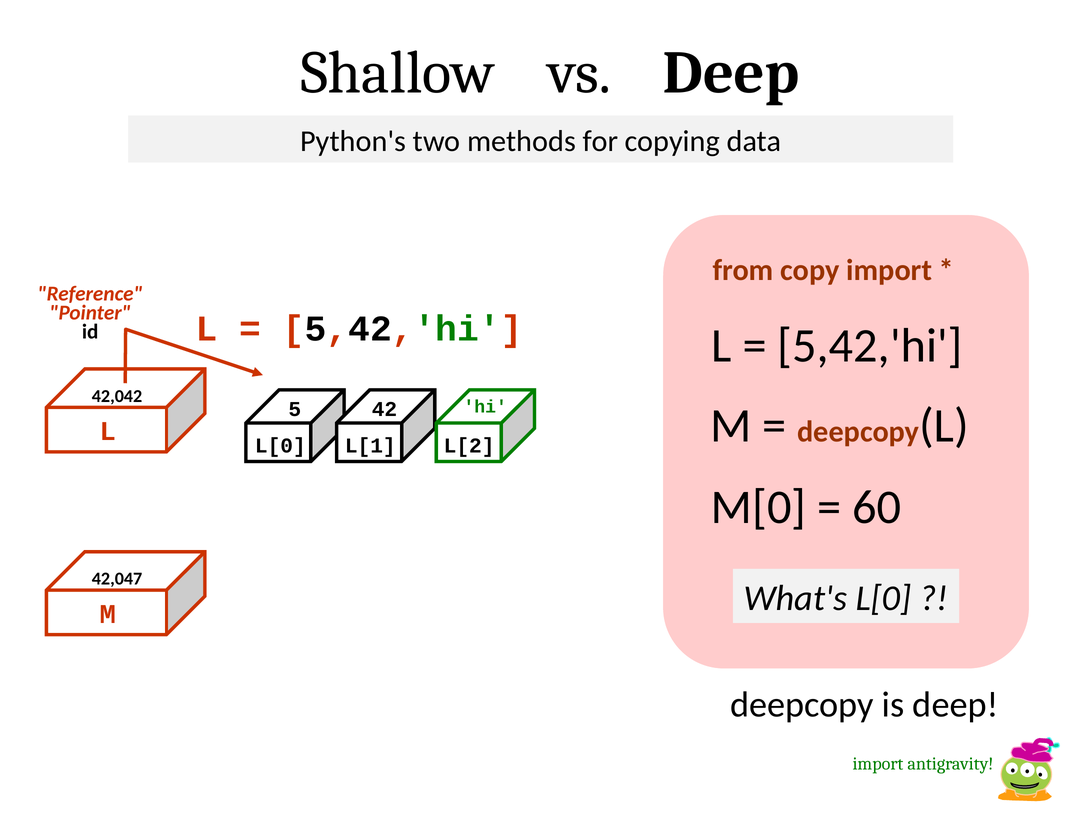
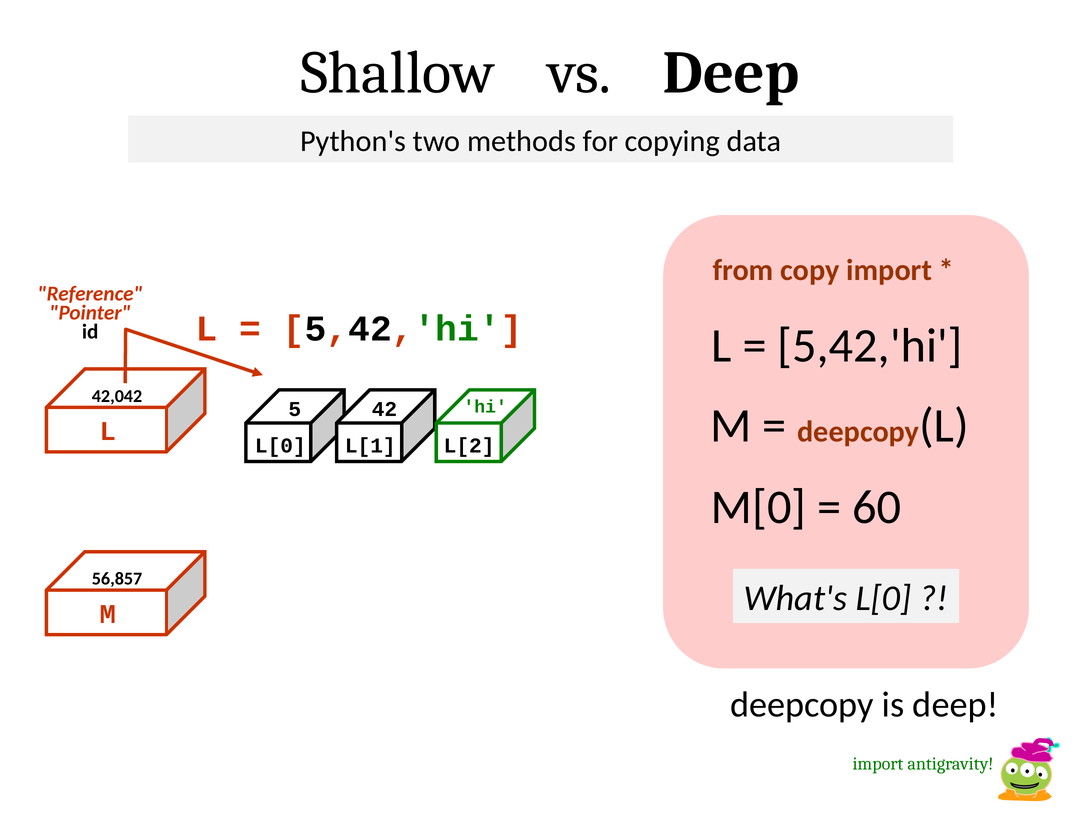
42,047: 42,047 -> 56,857 (117, 579)
